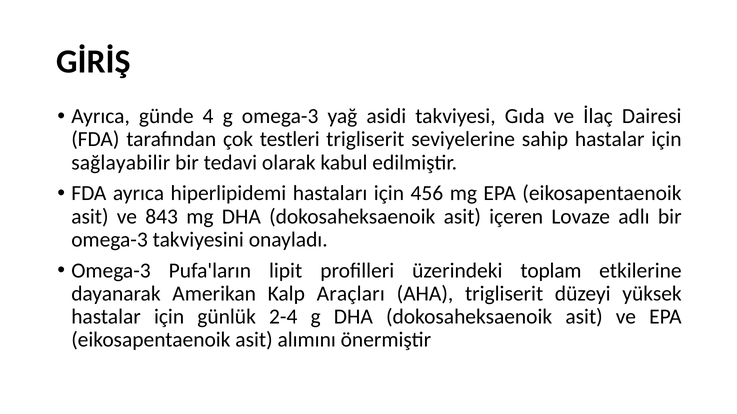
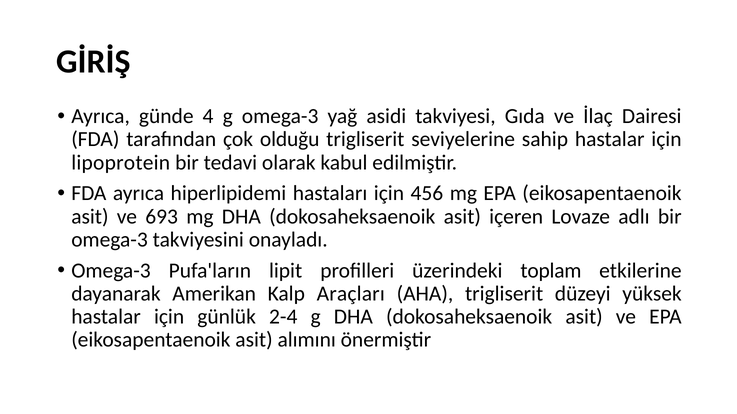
testleri: testleri -> olduğu (290, 140)
sağlayabilir: sağlayabilir -> lipoprotein (121, 163)
843: 843 -> 693 (162, 217)
